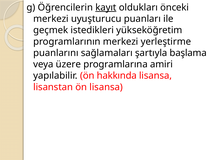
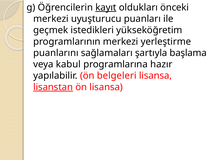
üzere: üzere -> kabul (68, 64)
amiri: amiri -> hazır (161, 64)
hakkında: hakkında -> belgeleri (117, 76)
lisanstan underline: none -> present (53, 87)
